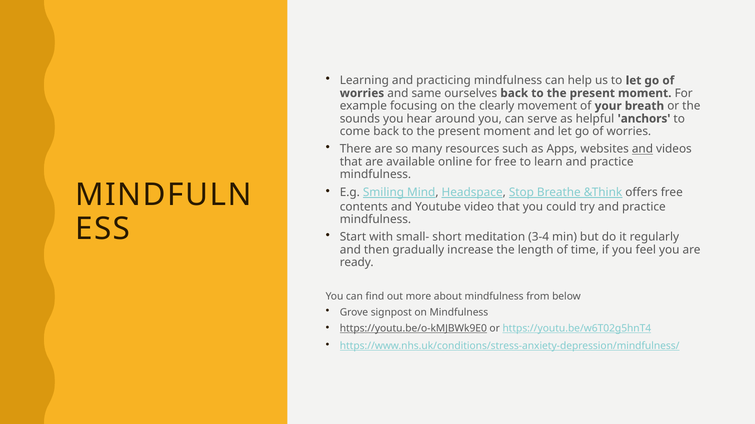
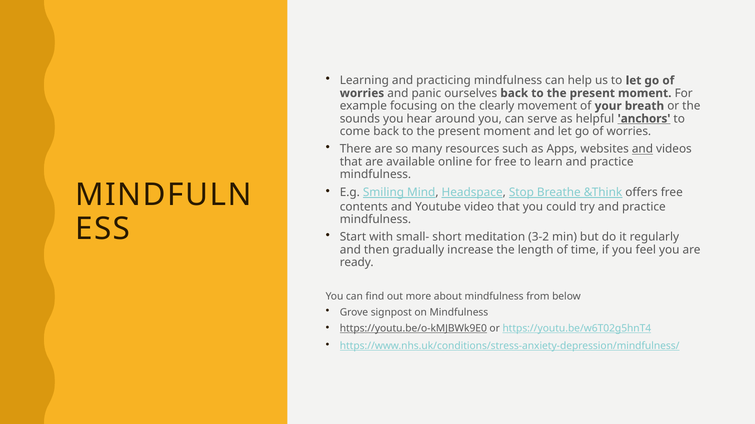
same: same -> panic (426, 93)
anchors underline: none -> present (644, 119)
3-4: 3-4 -> 3-2 (539, 237)
